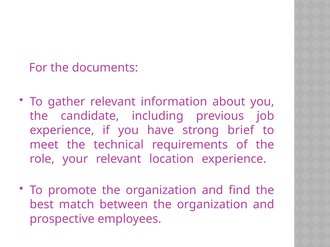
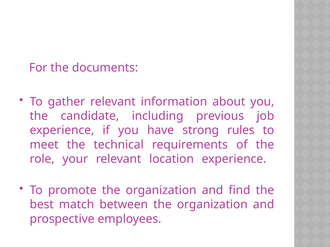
brief: brief -> rules (241, 131)
